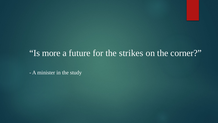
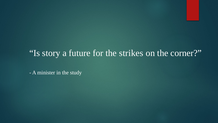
more: more -> story (51, 53)
